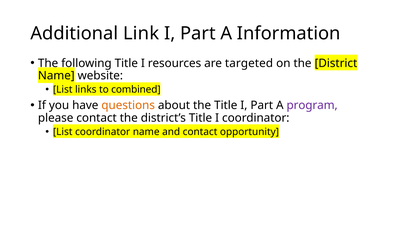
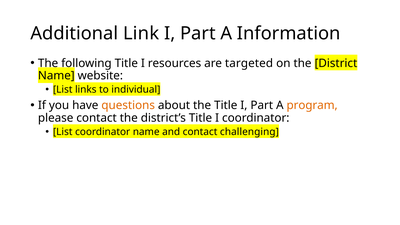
combined: combined -> individual (136, 90)
program colour: purple -> orange (312, 105)
opportunity: opportunity -> challenging (249, 132)
